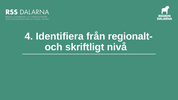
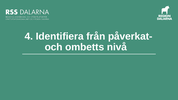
regionalt-: regionalt- -> påverkat- (130, 36)
skriftligt: skriftligt -> ombetts (85, 47)
